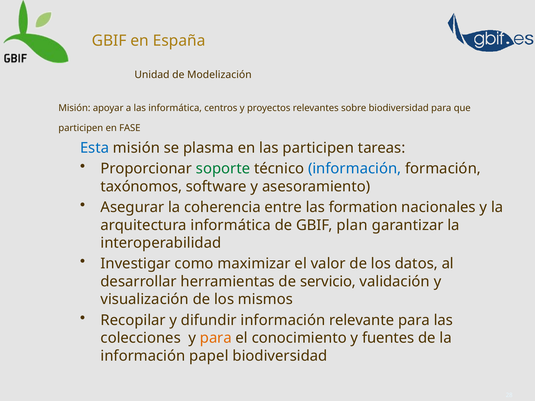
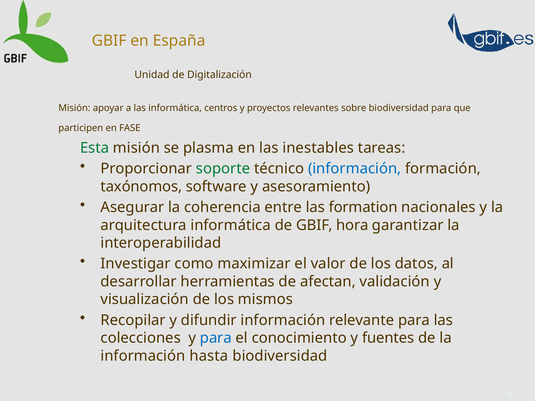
Modelización: Modelización -> Digitalización (219, 75)
Esta colour: blue -> green (95, 148)
las participen: participen -> inestables (318, 148)
plan: plan -> hora (352, 225)
servicio: servicio -> afectan (328, 282)
para colour: orange -> blue (216, 338)
papel: papel -> hasta (209, 356)
